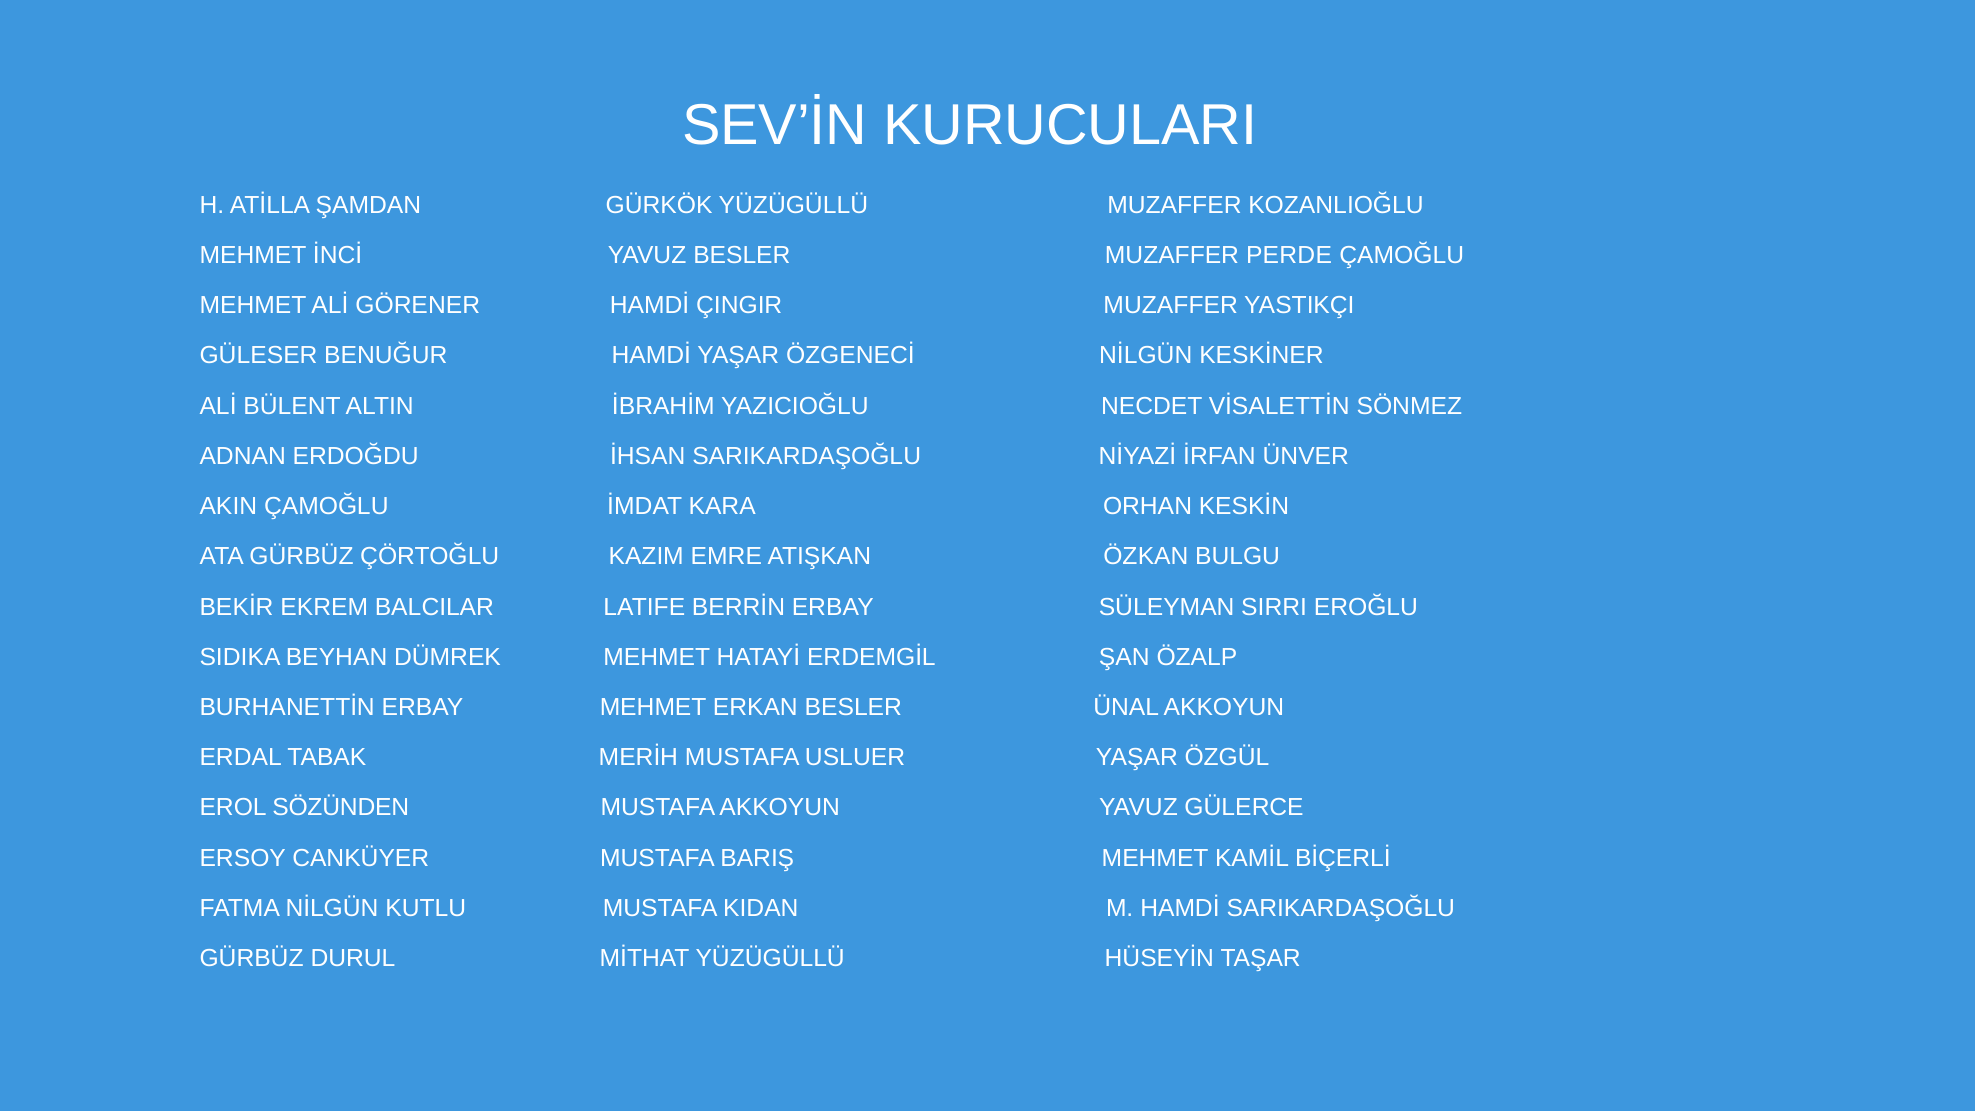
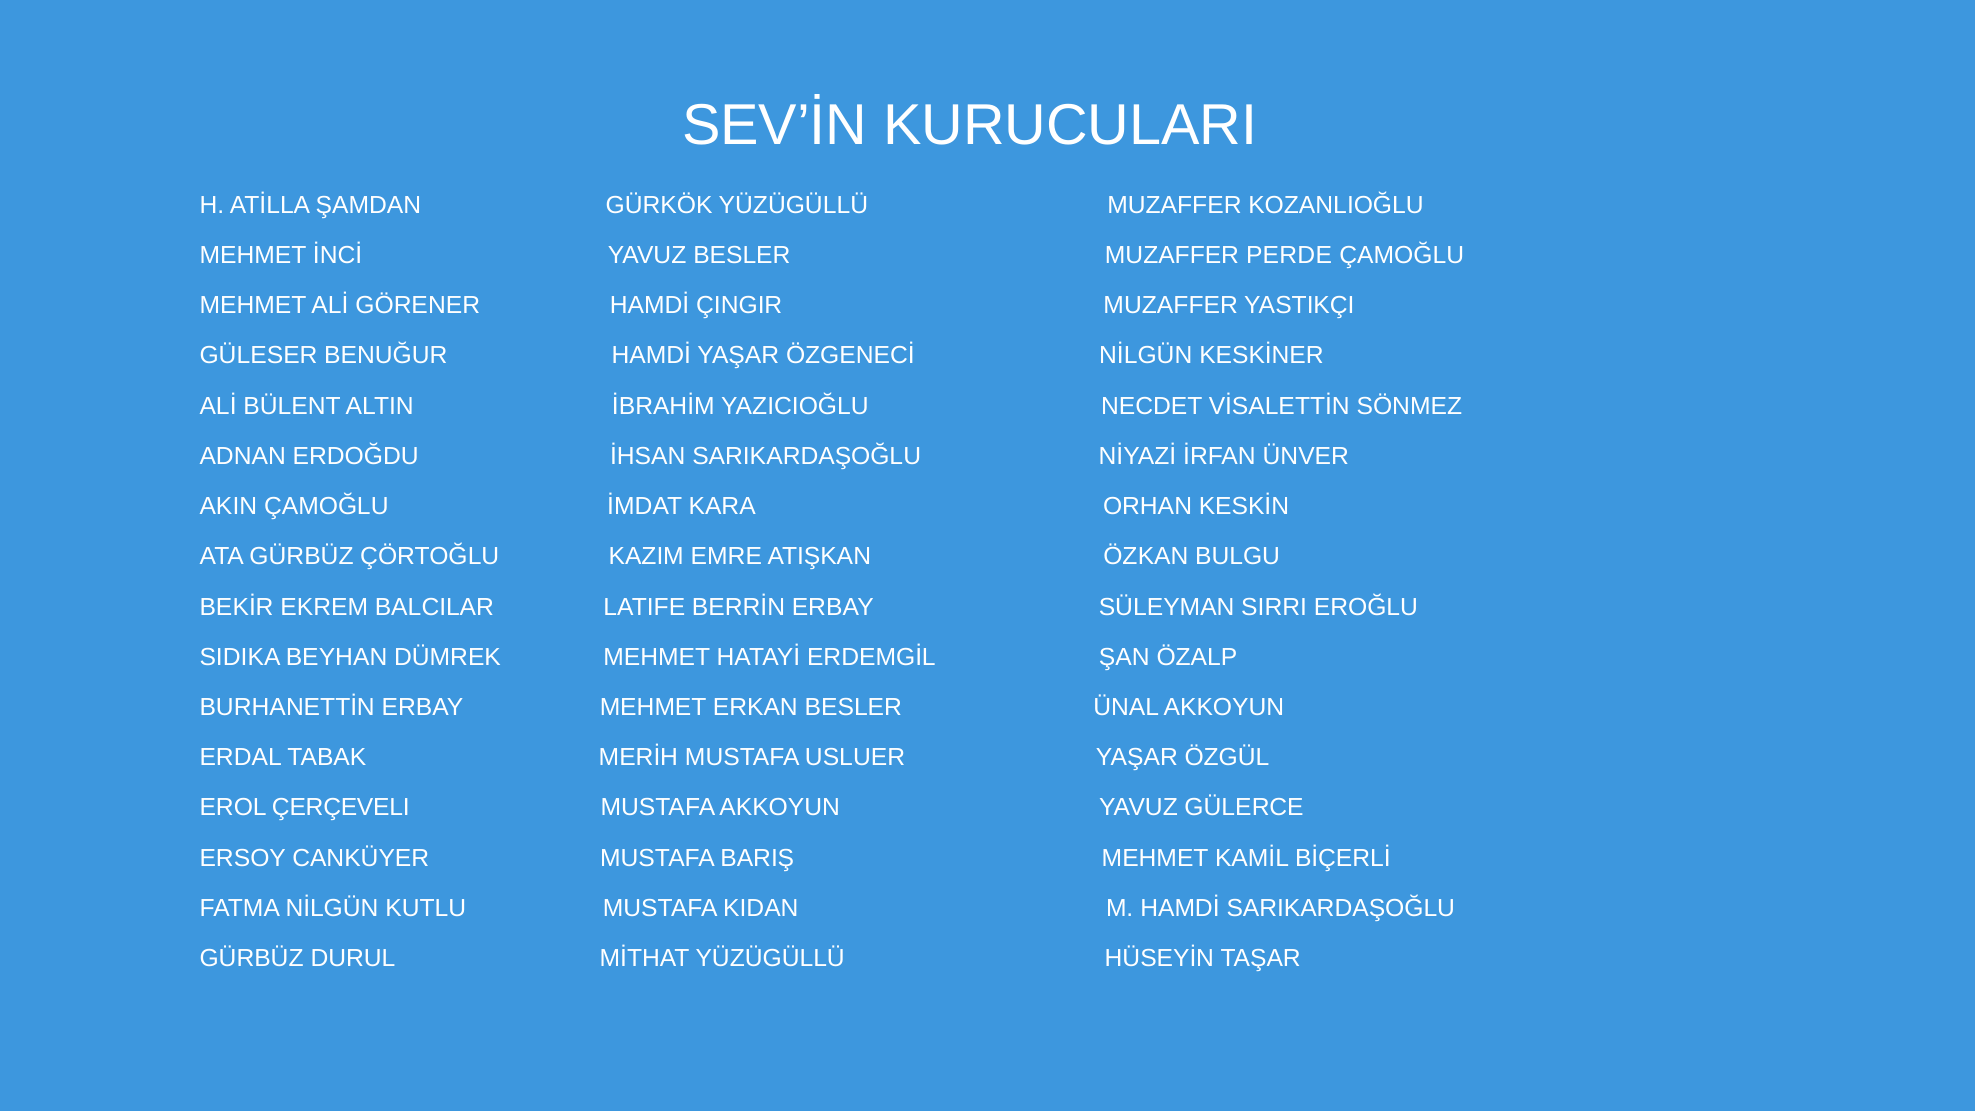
SÖZÜNDEN: SÖZÜNDEN -> ÇERÇEVELI (341, 808)
